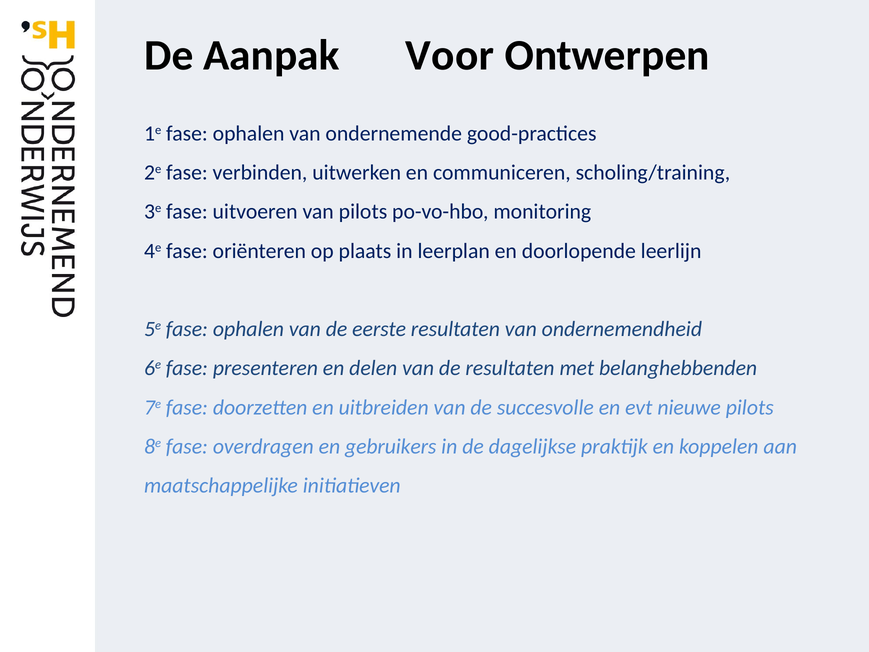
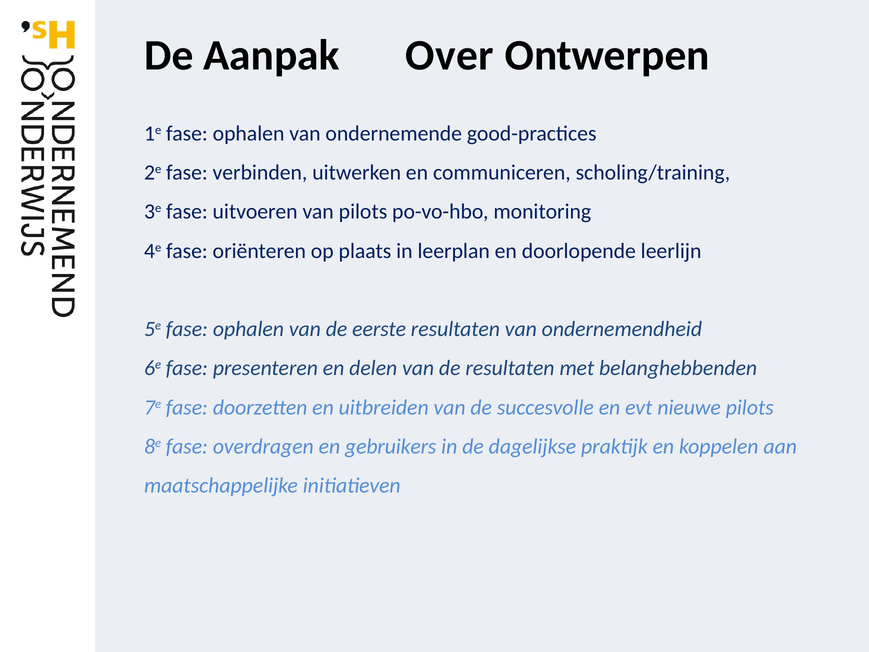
Voor: Voor -> Over (450, 55)
